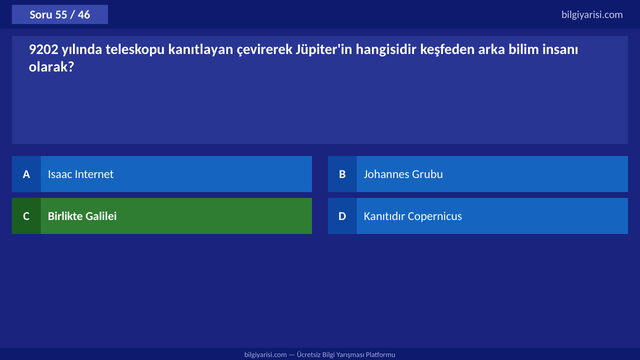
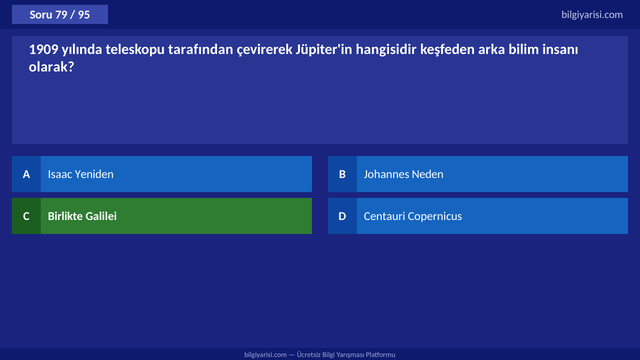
55: 55 -> 79 (61, 15)
46: 46 -> 95 (84, 15)
9202: 9202 -> 1909 (44, 49)
kanıtlayan: kanıtlayan -> tarafından (201, 49)
Internet: Internet -> Yeniden (94, 174)
Grubu: Grubu -> Neden (428, 174)
Kanıtıdır: Kanıtıdır -> Centauri (385, 216)
